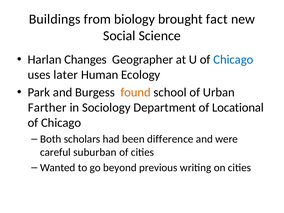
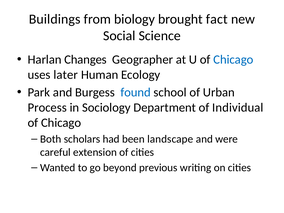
found colour: orange -> blue (136, 92)
Farther: Farther -> Process (47, 108)
Locational: Locational -> Individual (238, 108)
difference: difference -> landscape (170, 139)
suburban: suburban -> extension (95, 152)
